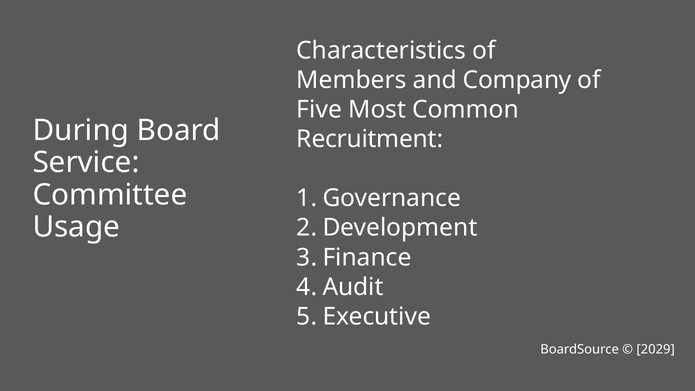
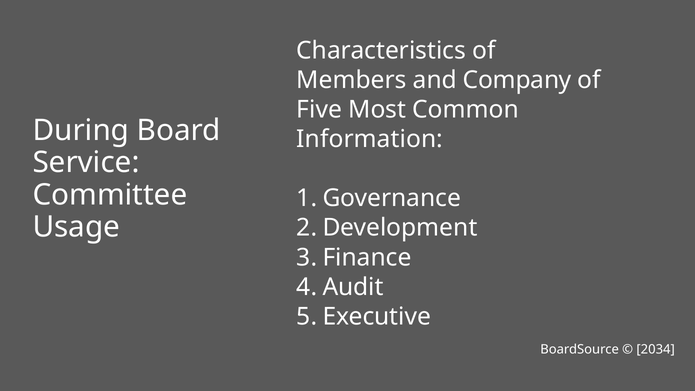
Recruitment: Recruitment -> Information (370, 139)
2029: 2029 -> 2034 (656, 350)
